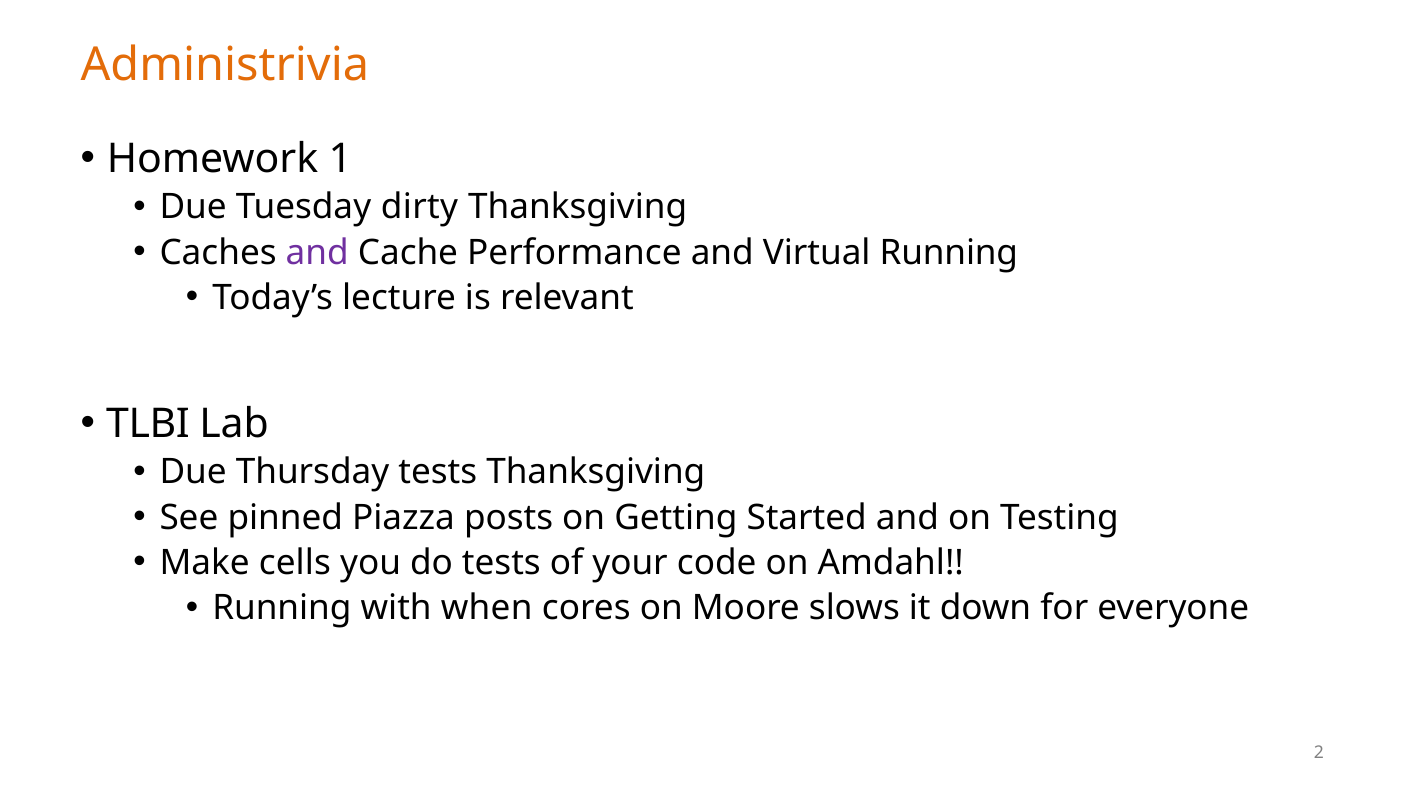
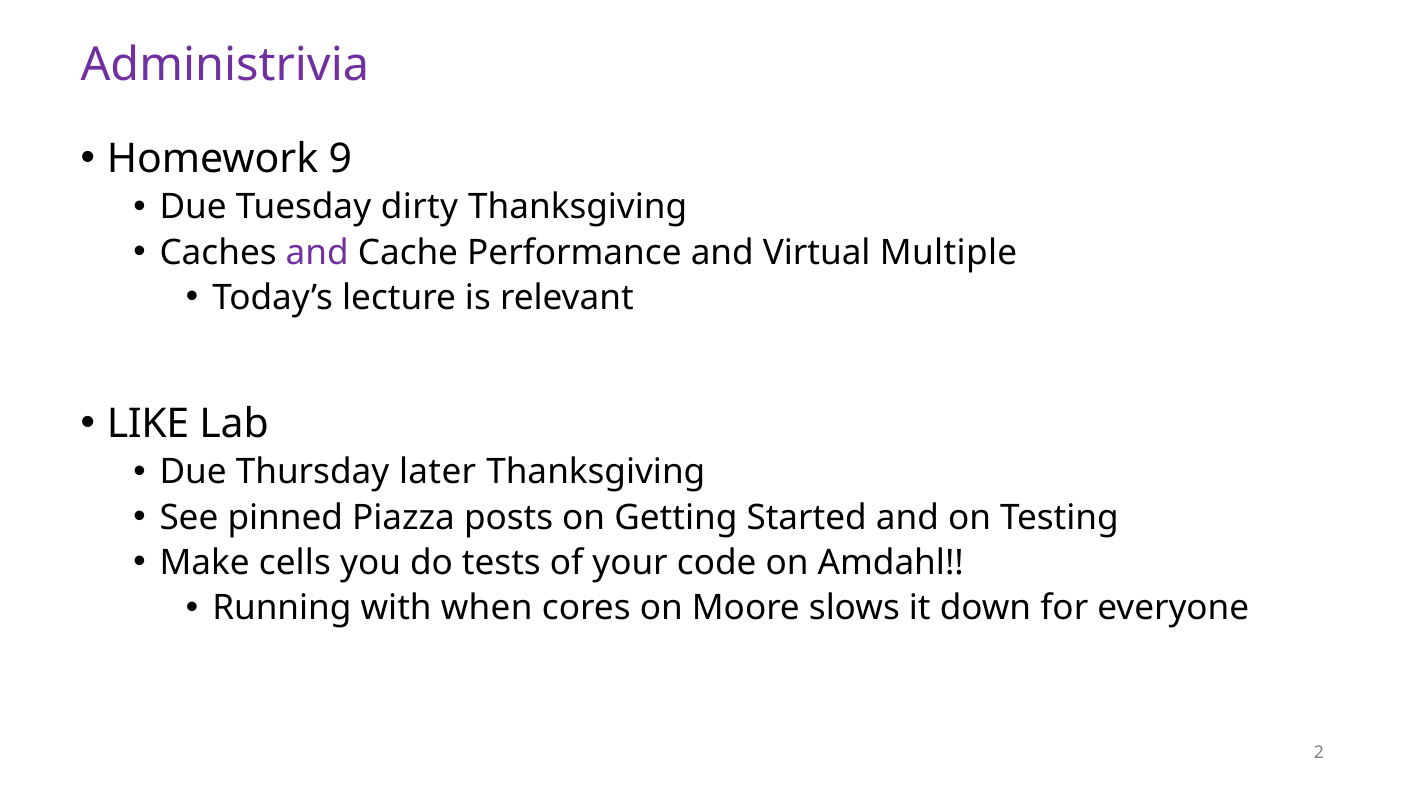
Administrivia colour: orange -> purple (225, 66)
1: 1 -> 9 (340, 159)
Virtual Running: Running -> Multiple (949, 253)
TLBI: TLBI -> LIKE (148, 424)
Thursday tests: tests -> later (438, 473)
